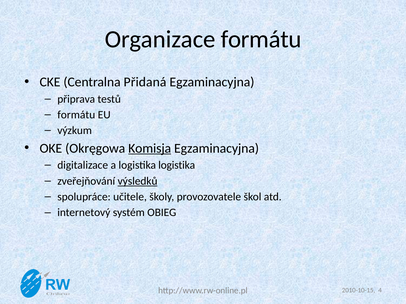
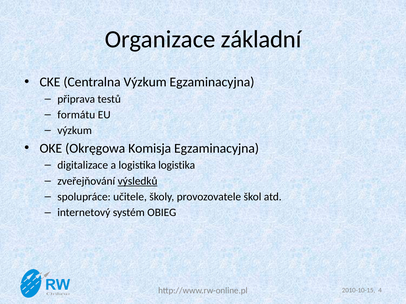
Organizace formátu: formátu -> základní (261, 39)
Centralna Přidaná: Přidaná -> Výzkum (145, 82)
Komisja underline: present -> none (150, 149)
